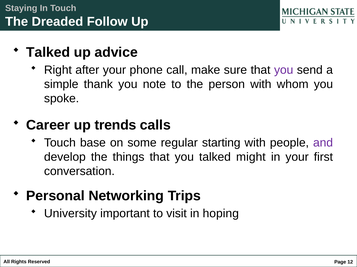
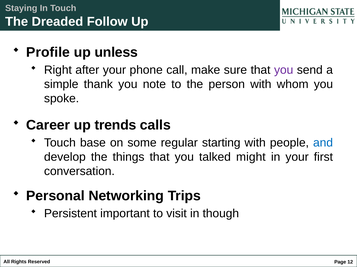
Talked: Talked -> Profile (48, 52)
advice: advice -> unless (116, 52)
and colour: purple -> blue (323, 143)
University: University -> Persistent (70, 214)
hoping: hoping -> though (221, 214)
